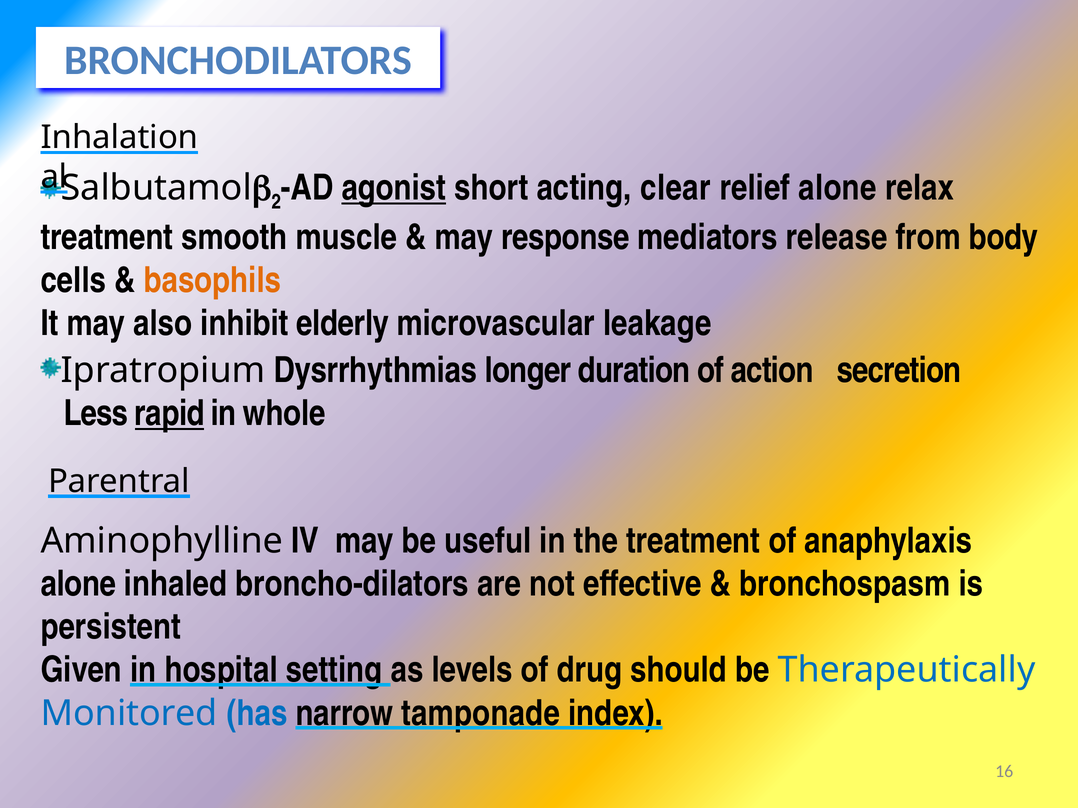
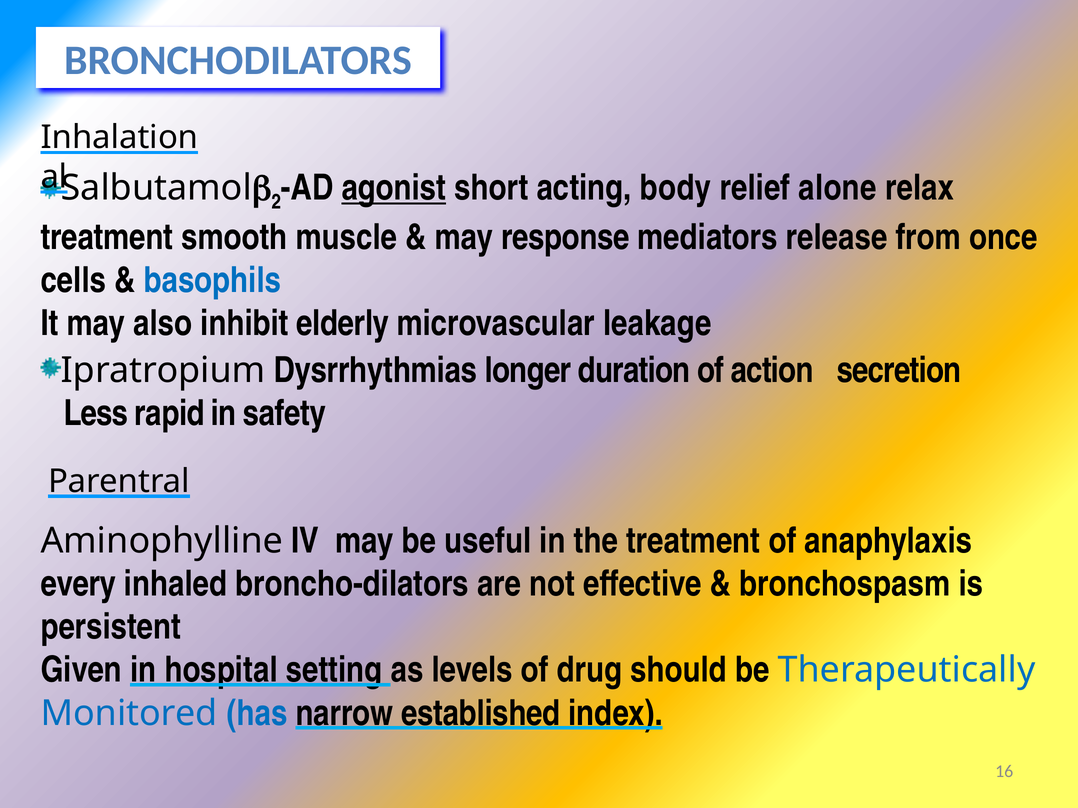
clear: clear -> body (676, 188)
body: body -> once (1003, 237)
basophils colour: orange -> blue (212, 280)
rapid underline: present -> none (170, 414)
whole: whole -> safety (284, 414)
alone: alone -> every (78, 584)
tamponade: tamponade -> established (481, 714)
